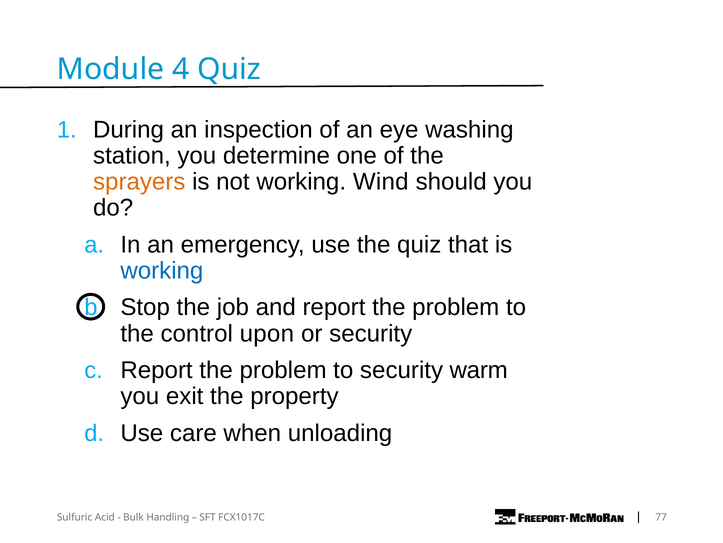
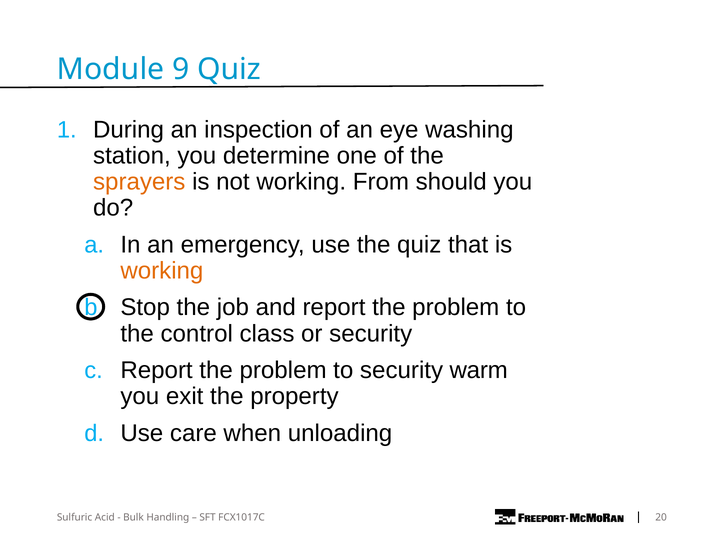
4: 4 -> 9 (181, 69)
Wind: Wind -> From (381, 181)
working colour: blue -> orange (162, 270)
upon: upon -> class (267, 333)
77: 77 -> 20 (661, 517)
